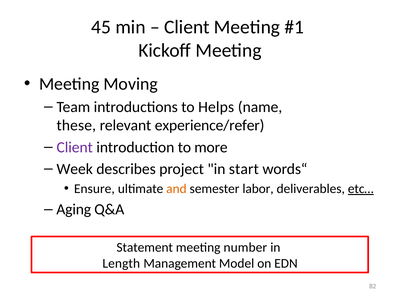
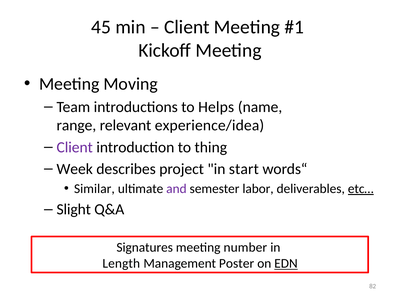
these: these -> range (76, 125)
experience/refer: experience/refer -> experience/idea (209, 125)
more: more -> thing (211, 147)
Ensure: Ensure -> Similar (94, 189)
and colour: orange -> purple (176, 189)
Aging: Aging -> Slight (74, 209)
Statement: Statement -> Signatures (145, 248)
Model: Model -> Poster (237, 264)
EDN underline: none -> present (286, 264)
